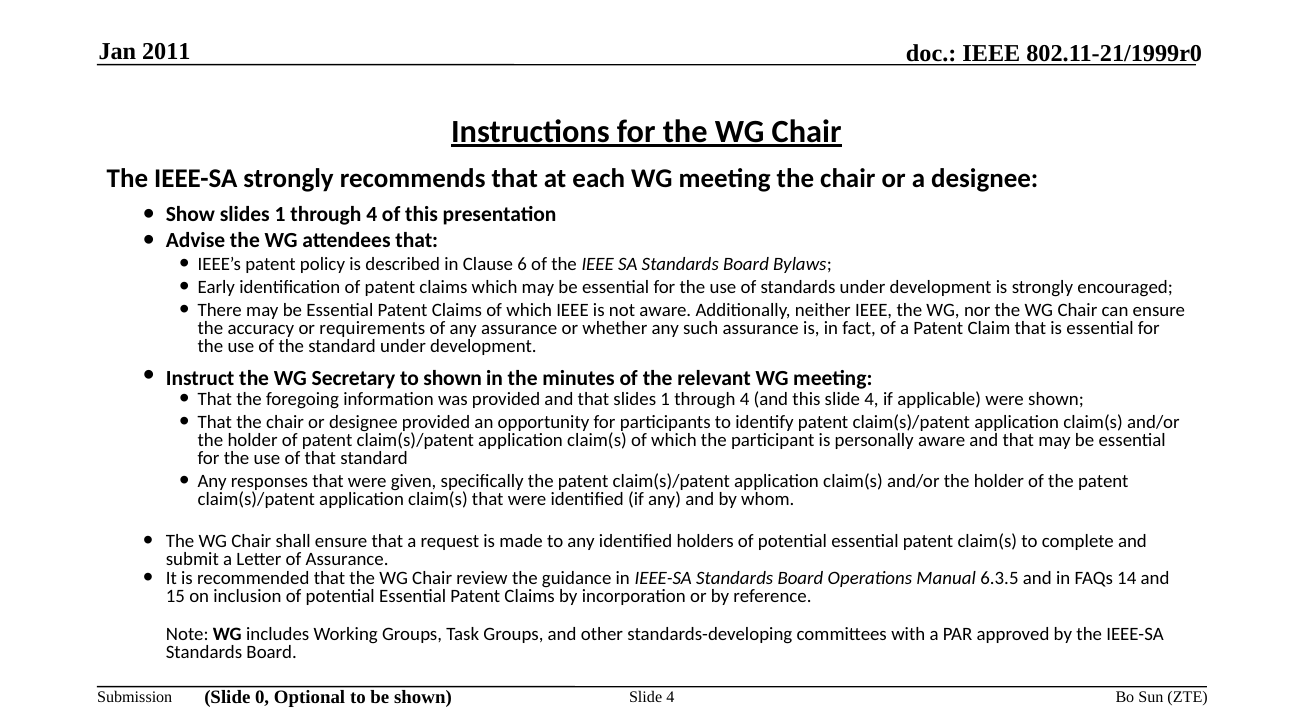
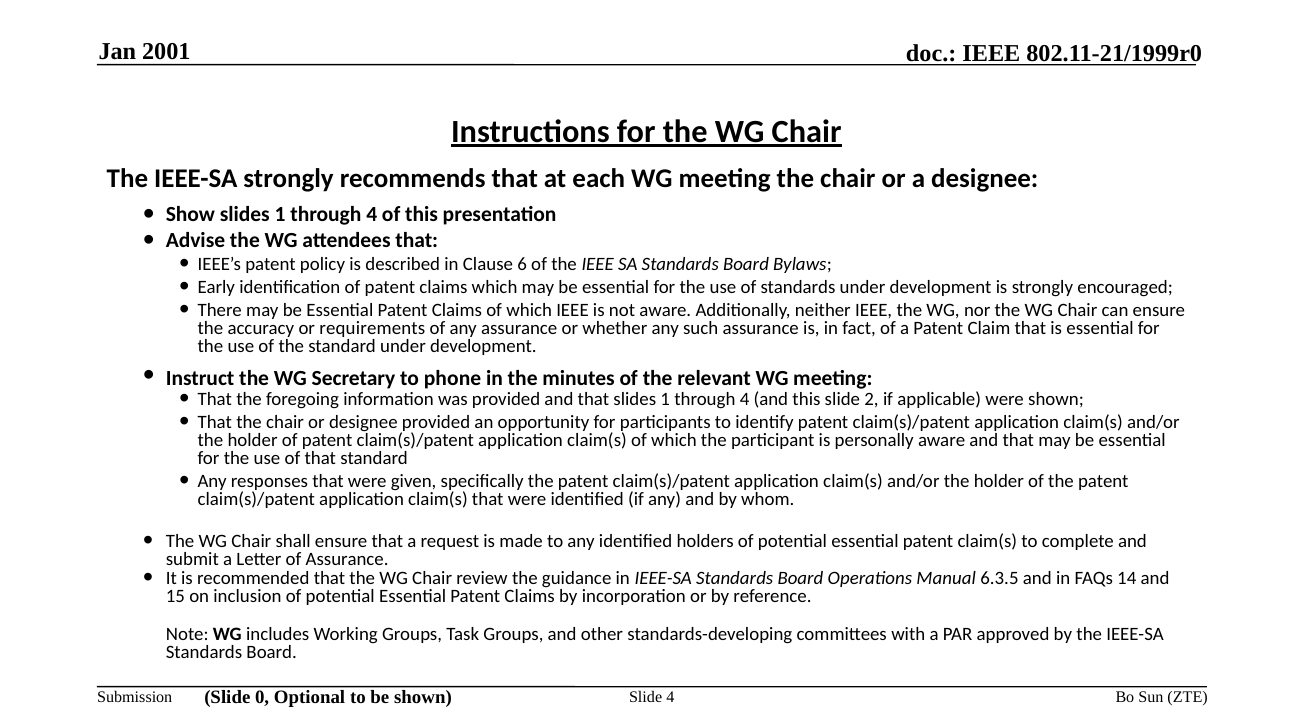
2011: 2011 -> 2001 (166, 51)
to shown: shown -> phone (453, 379)
this slide 4: 4 -> 2 (872, 400)
